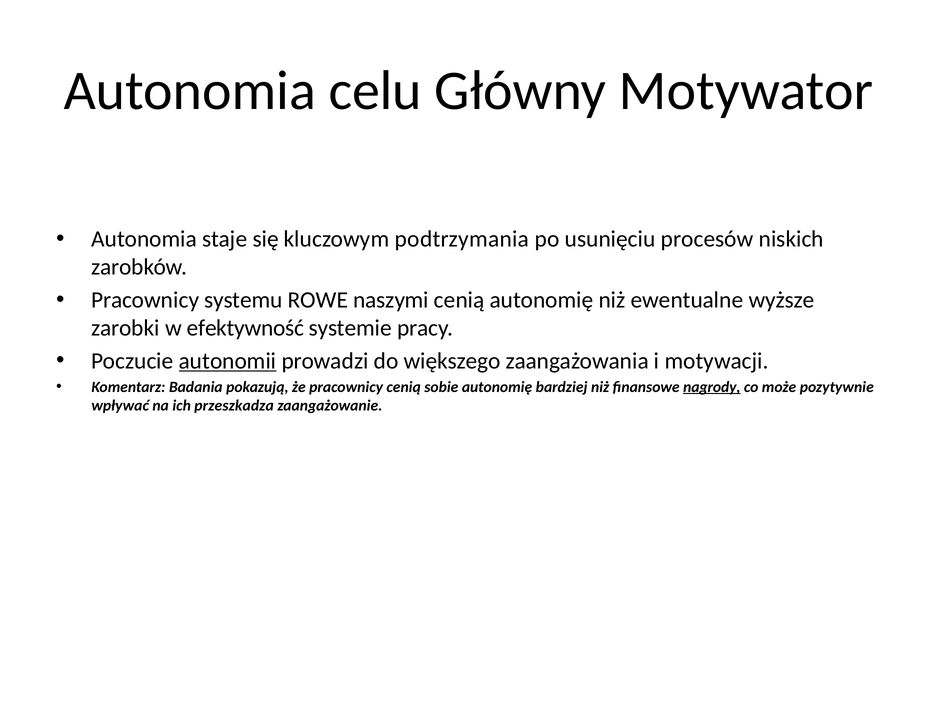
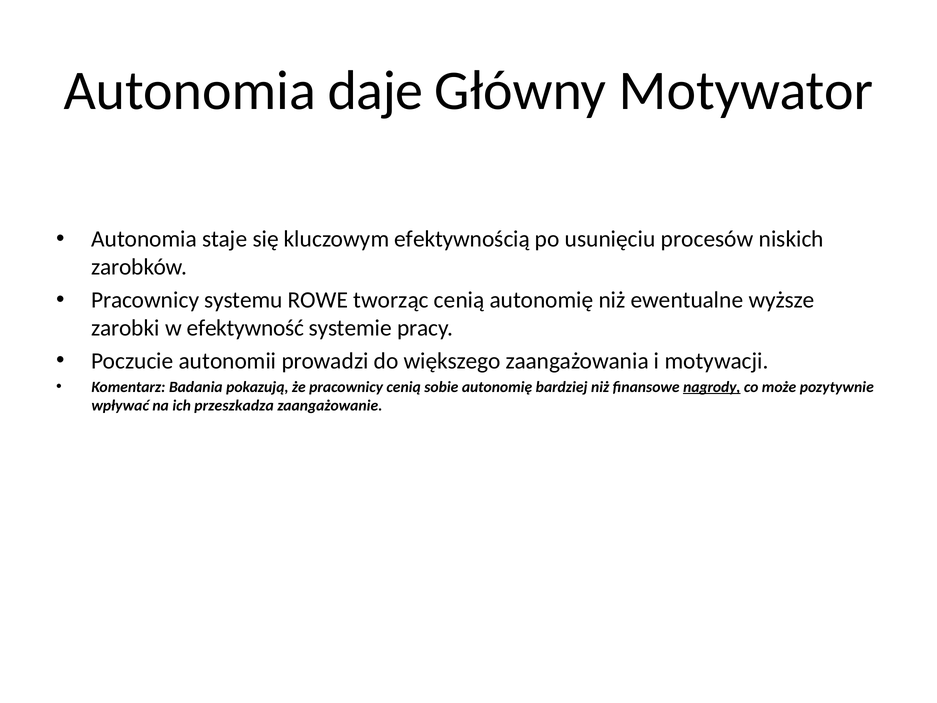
celu: celu -> daje (375, 91)
podtrzymania: podtrzymania -> efektywnością (462, 239)
naszymi: naszymi -> tworząc (391, 300)
autonomii underline: present -> none (228, 361)
